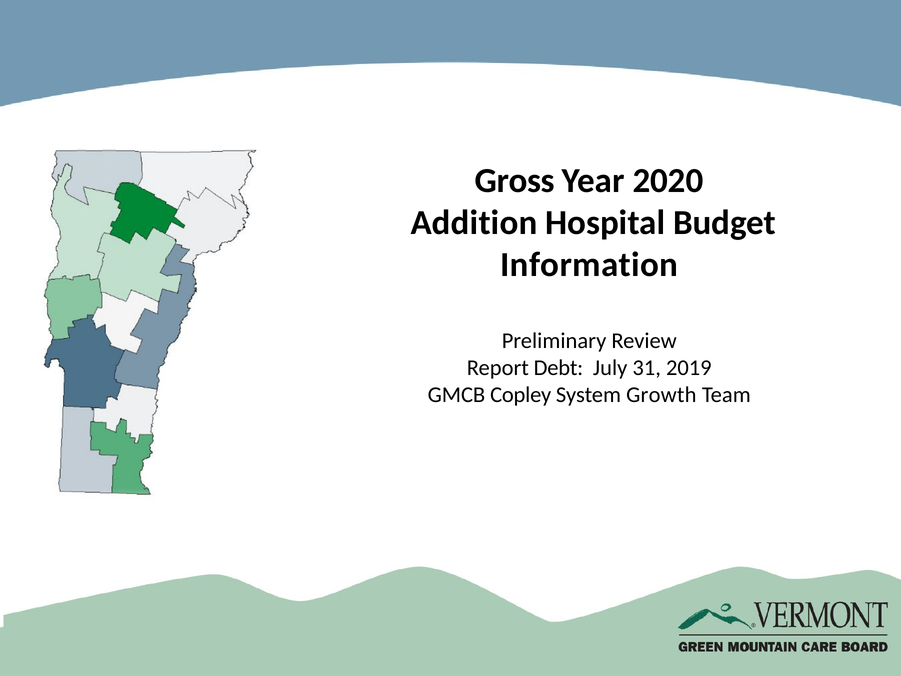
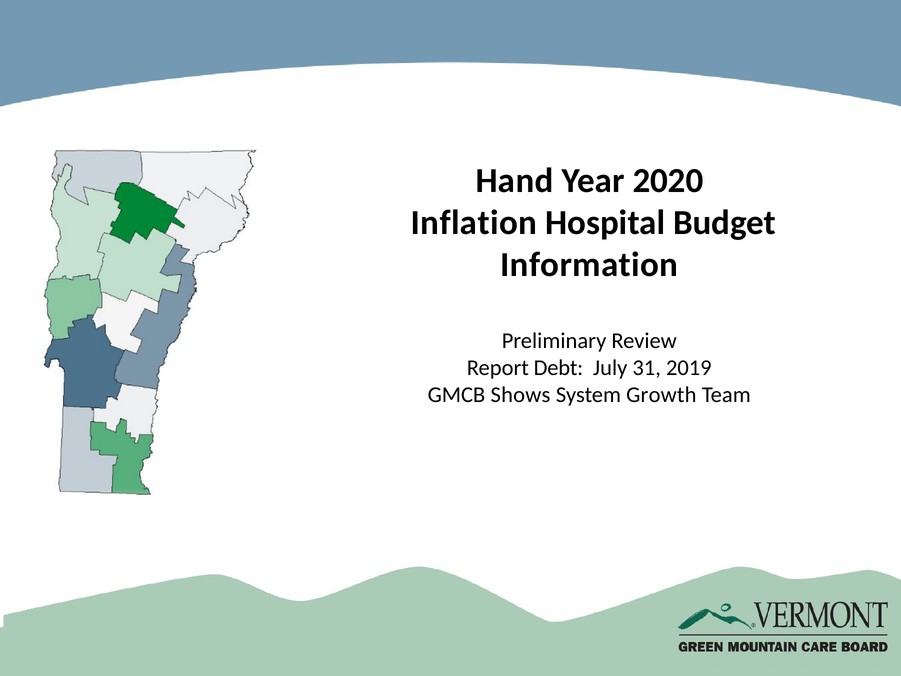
Gross: Gross -> Hand (514, 181)
Addition: Addition -> Inflation (474, 223)
Copley: Copley -> Shows (521, 395)
